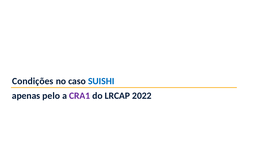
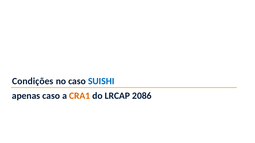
apenas pelo: pelo -> caso (51, 96)
CRA1 colour: purple -> orange (80, 96)
2022: 2022 -> 2086 (142, 96)
